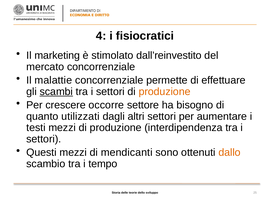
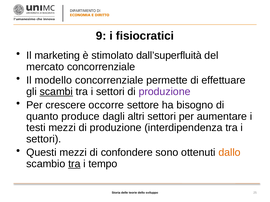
4: 4 -> 9 (101, 36)
dall’reinvestito: dall’reinvestito -> dall’superfluità (169, 56)
malattie: malattie -> modello (53, 80)
produzione colour: orange -> purple (165, 92)
utilizzati: utilizzati -> produce (80, 117)
mendicanti: mendicanti -> confondere (127, 153)
tra underline: none -> present (74, 164)
